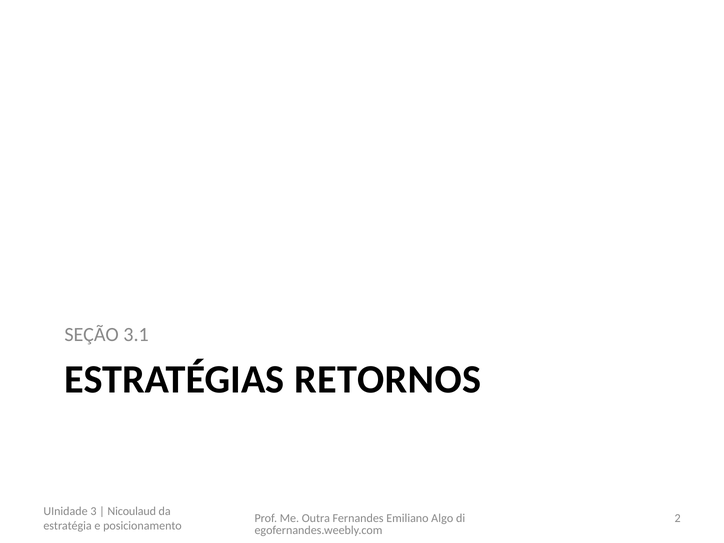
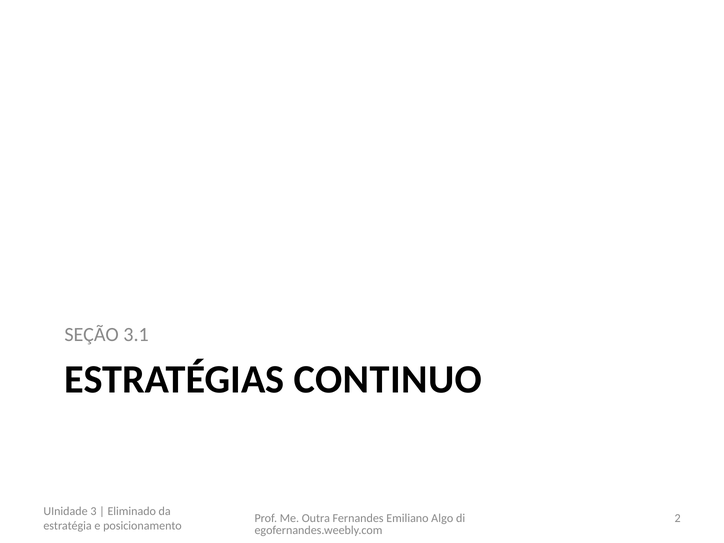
RETORNOS: RETORNOS -> CONTINUO (388, 379)
Nicoulaud: Nicoulaud -> Eliminado (132, 511)
